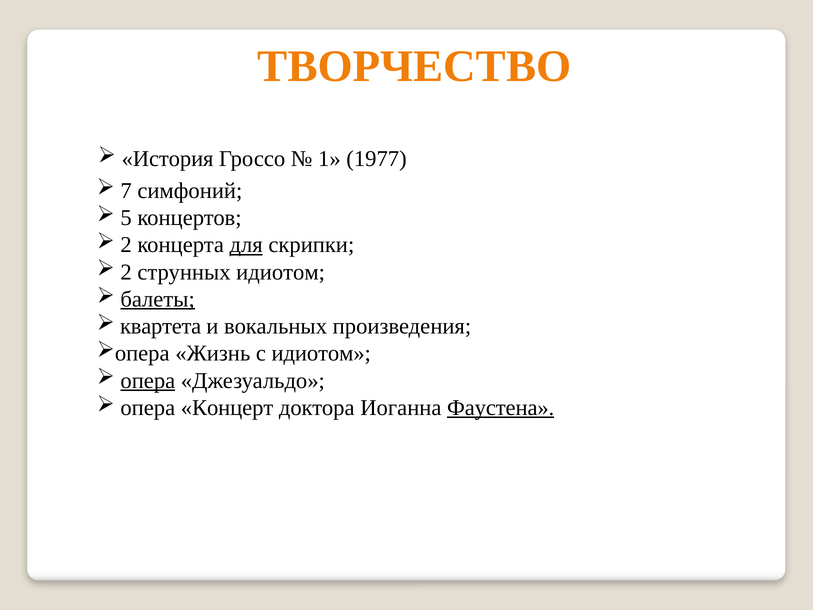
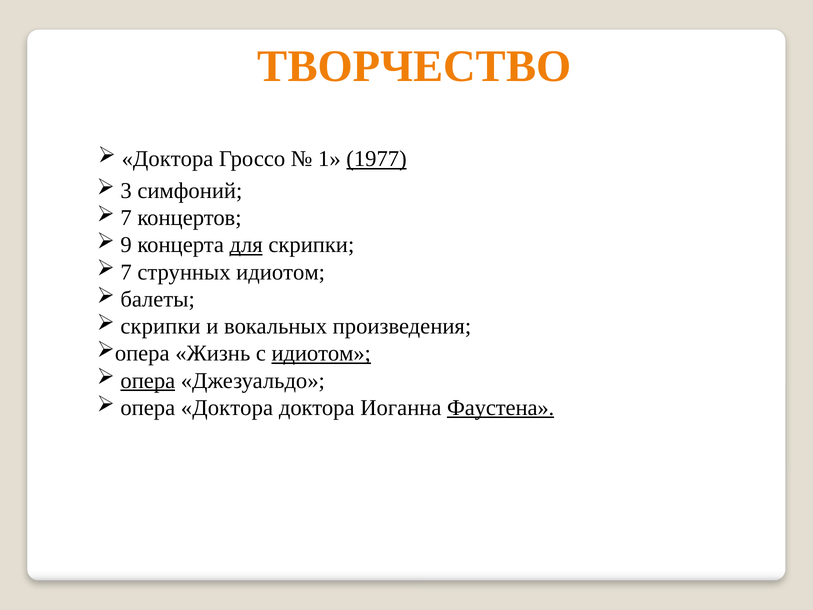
История: История -> Доктора (168, 159)
1977 underline: none -> present (377, 159)
7: 7 -> 3 (126, 191)
5: 5 -> 7 (126, 218)
2: 2 -> 9 (126, 245)
2: 2 -> 7 (126, 272)
балеты underline: present -> none (158, 299)
квартета: квартета -> скрипки (161, 326)
идиотом underline: none -> present (321, 353)
опера Концерт: Концерт -> Доктора (227, 408)
